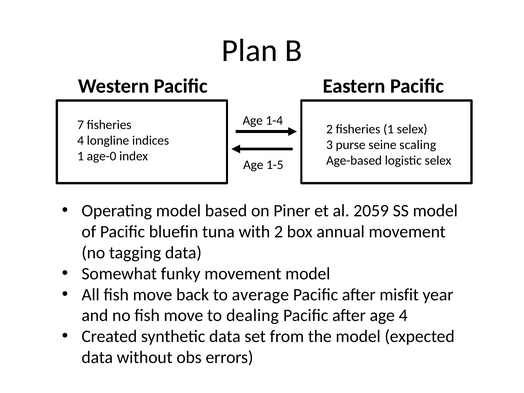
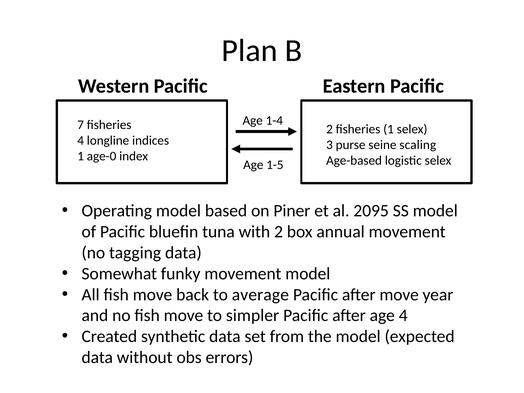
2059: 2059 -> 2095 (371, 211)
after misfit: misfit -> move (399, 295)
dealing: dealing -> simpler (253, 316)
